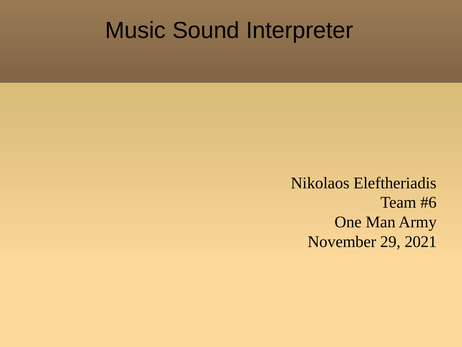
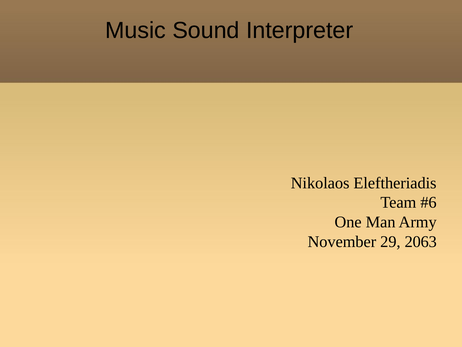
2021: 2021 -> 2063 (421, 241)
